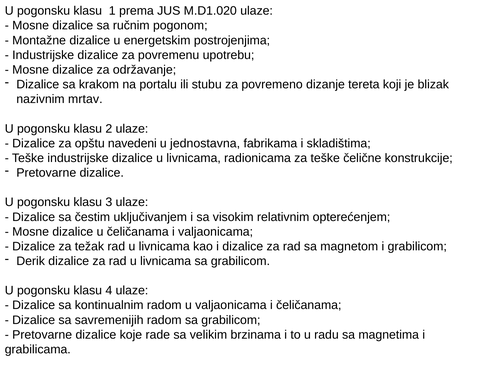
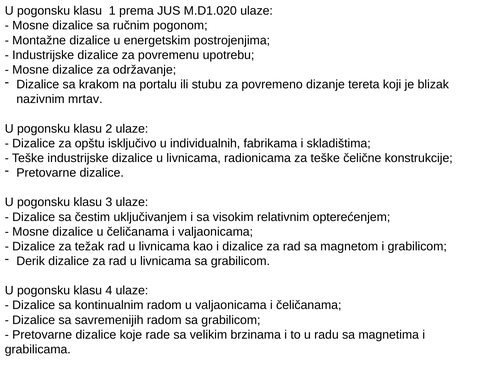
navedeni: navedeni -> isključivo (132, 143)
jednostavna: jednostavna -> individualnih (205, 143)
